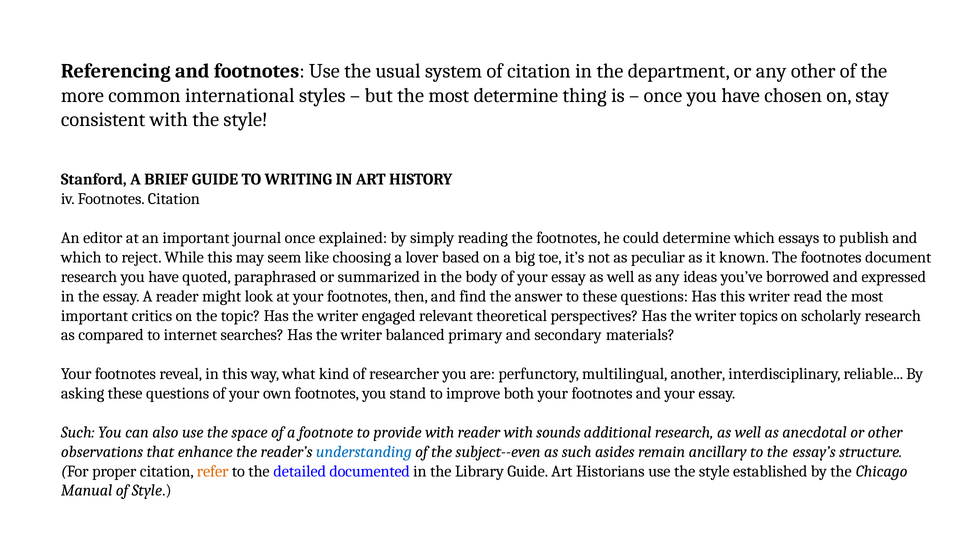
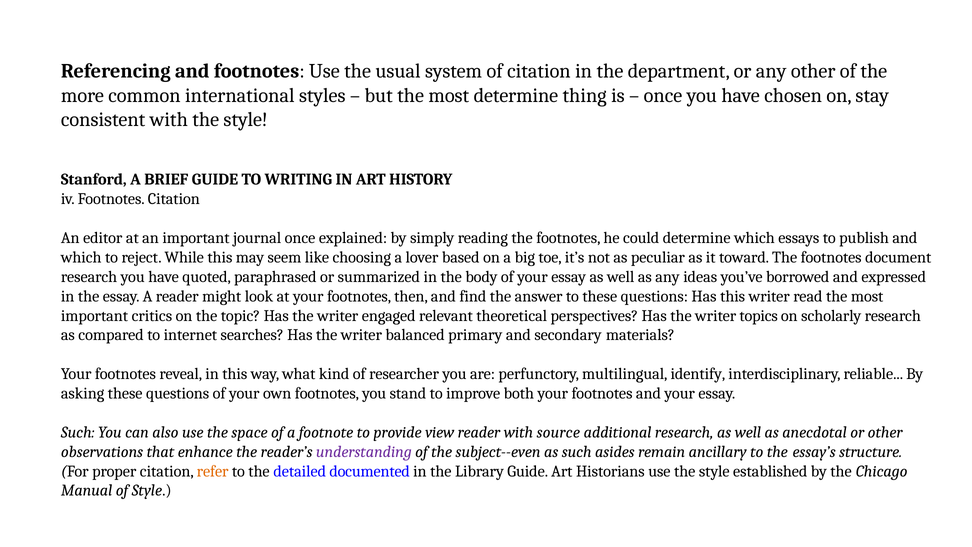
known: known -> toward (744, 257)
another: another -> identify (698, 374)
provide with: with -> view (440, 432)
sounds: sounds -> source (558, 432)
understanding colour: blue -> purple (364, 452)
